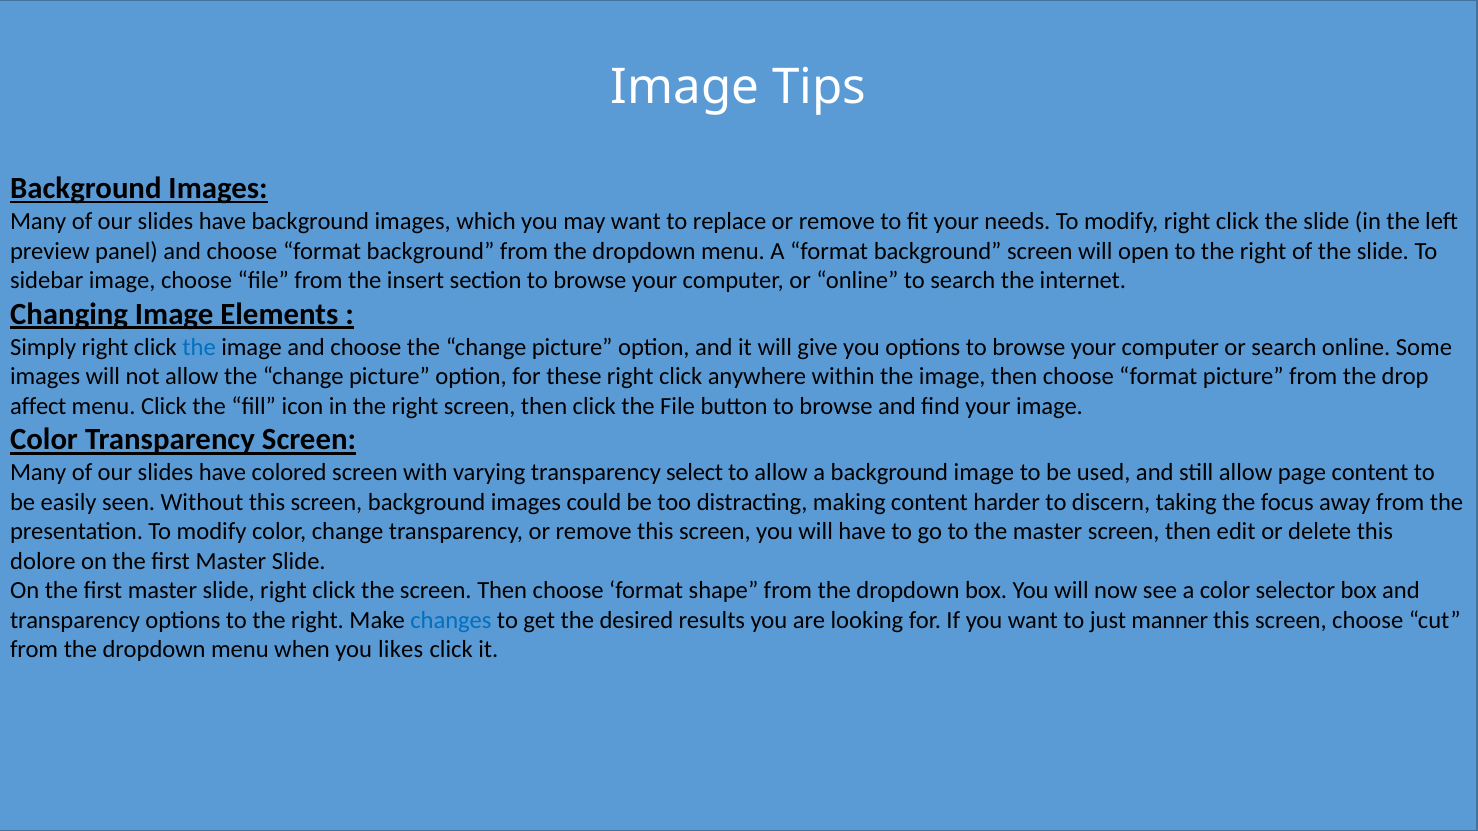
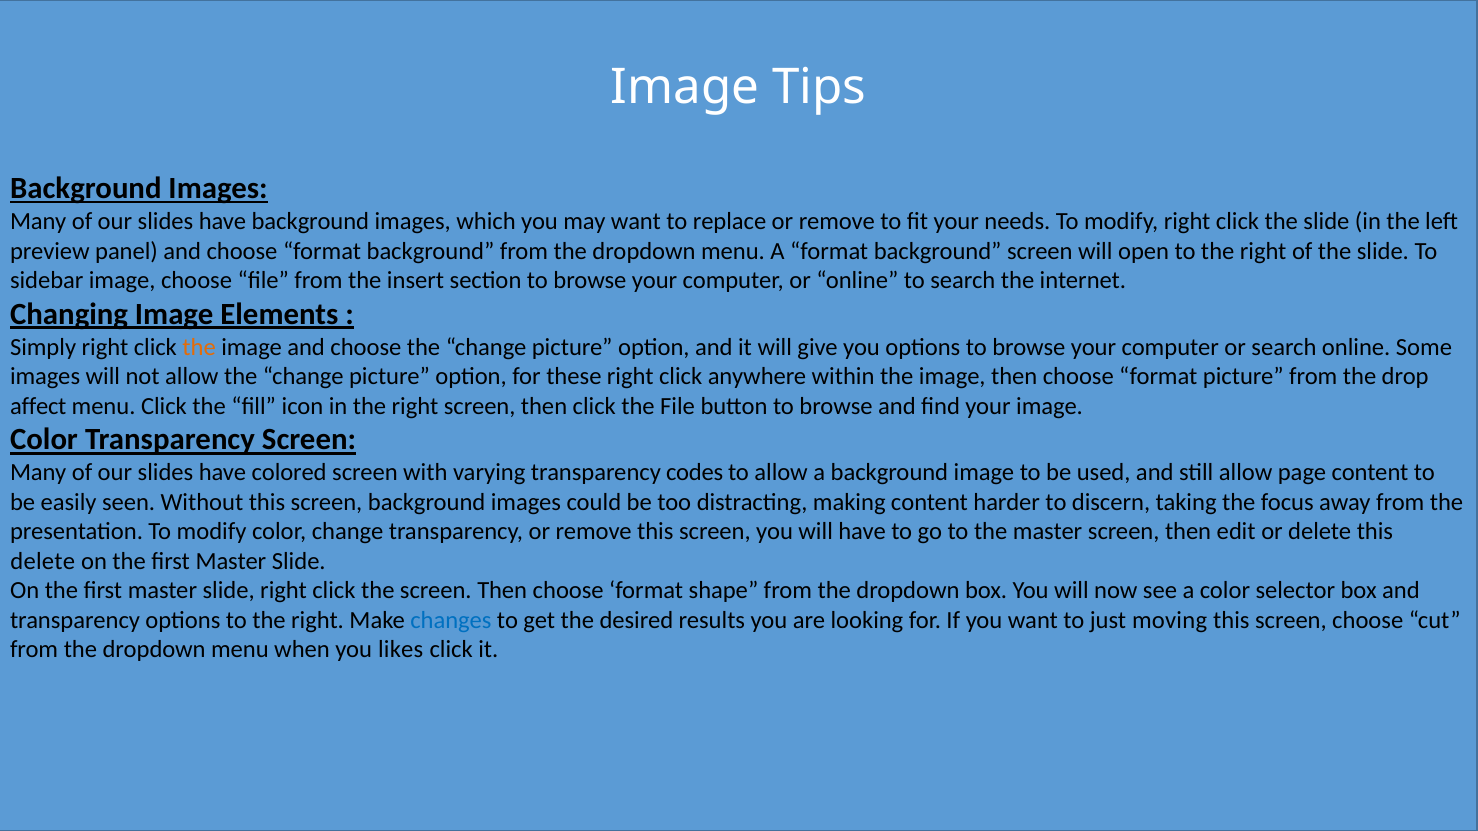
the colour: blue -> orange (199, 347)
select: select -> codes (695, 473)
dolore: dolore -> delete (43, 561)
manner: manner -> moving (1170, 621)
